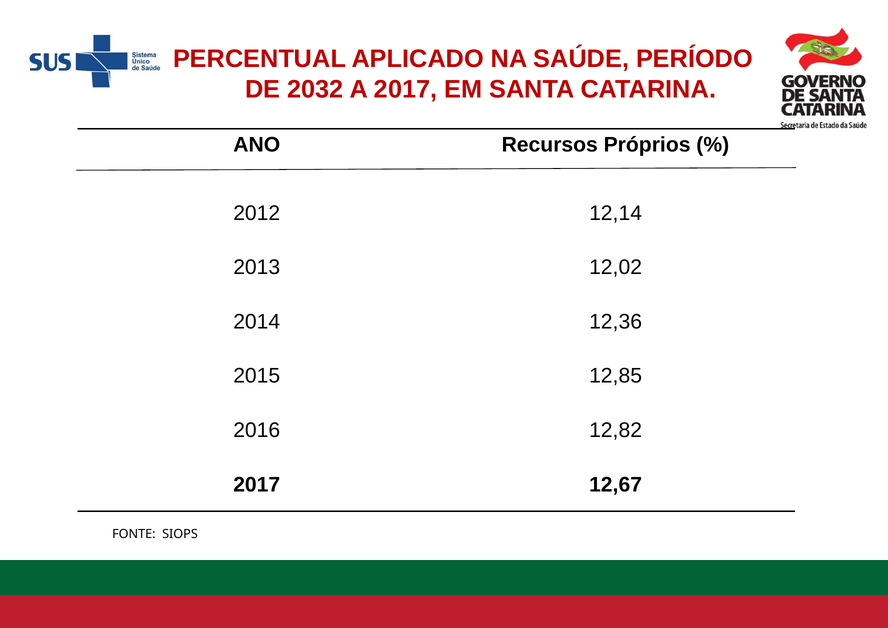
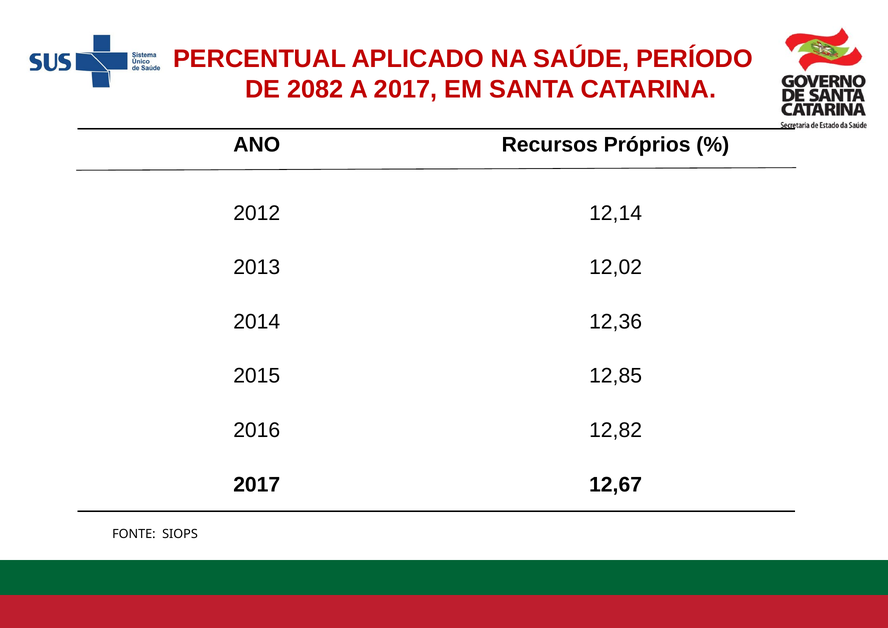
2032: 2032 -> 2082 (315, 89)
